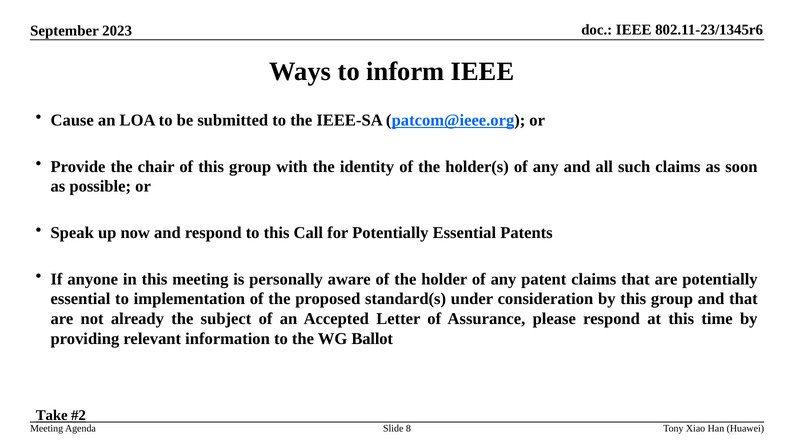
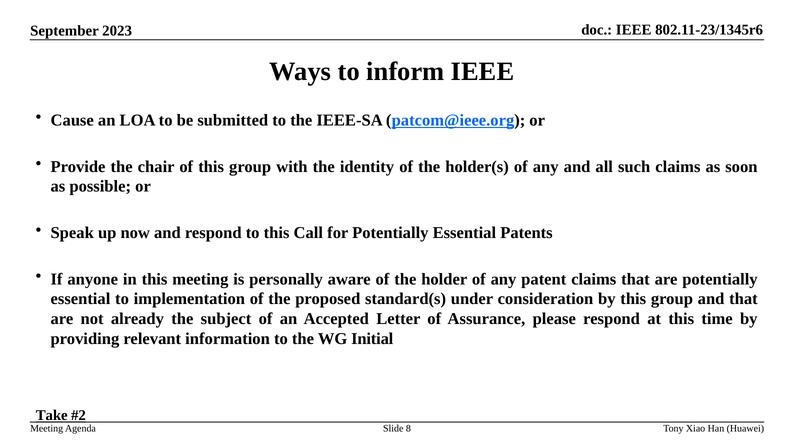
Ballot: Ballot -> Initial (372, 338)
